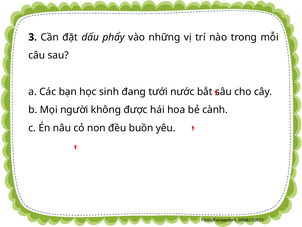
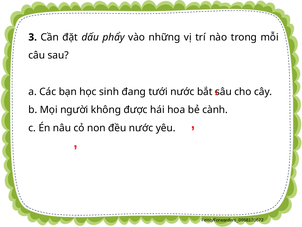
đều buồn: buồn -> nước (141, 128)
